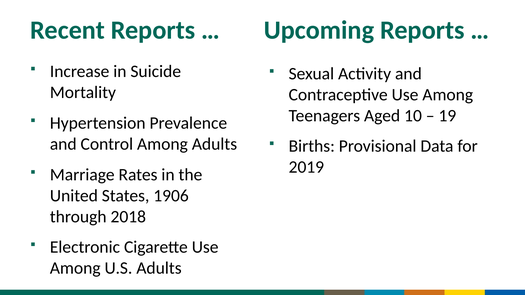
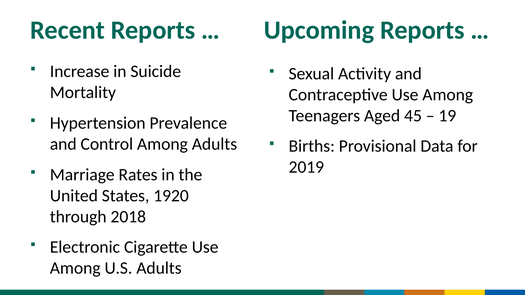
10: 10 -> 45 (413, 116)
1906: 1906 -> 1920 (171, 196)
